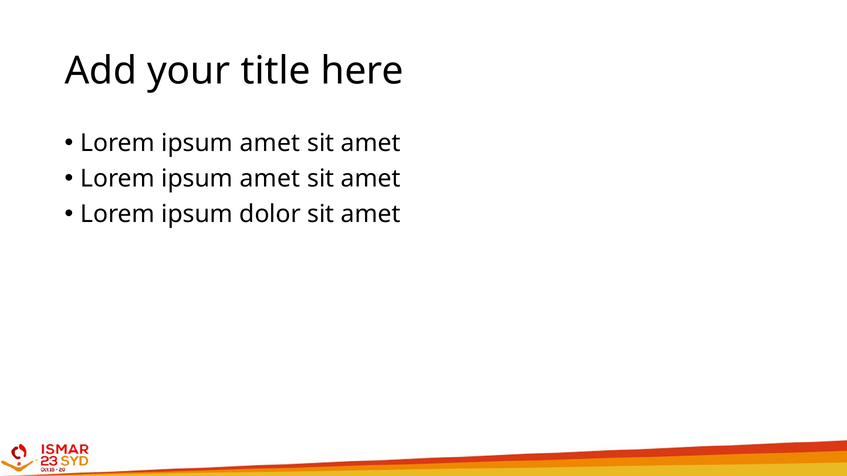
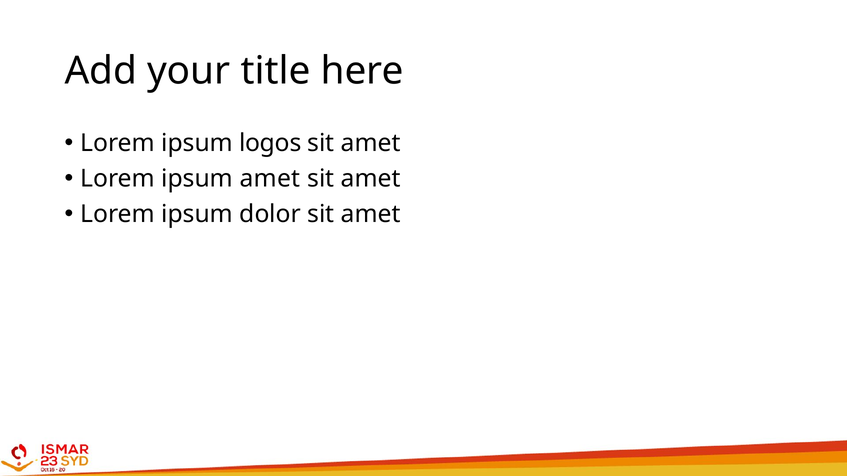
amet: amet -> logos (270, 143)
